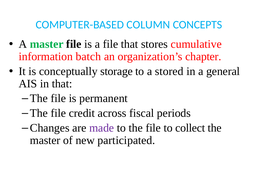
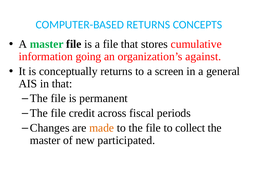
COMPUTER-BASED COLUMN: COLUMN -> RETURNS (148, 25)
batch: batch -> going (88, 56)
chapter: chapter -> against (203, 56)
conceptually storage: storage -> returns (116, 71)
stored: stored -> screen (169, 71)
made colour: purple -> orange (102, 128)
